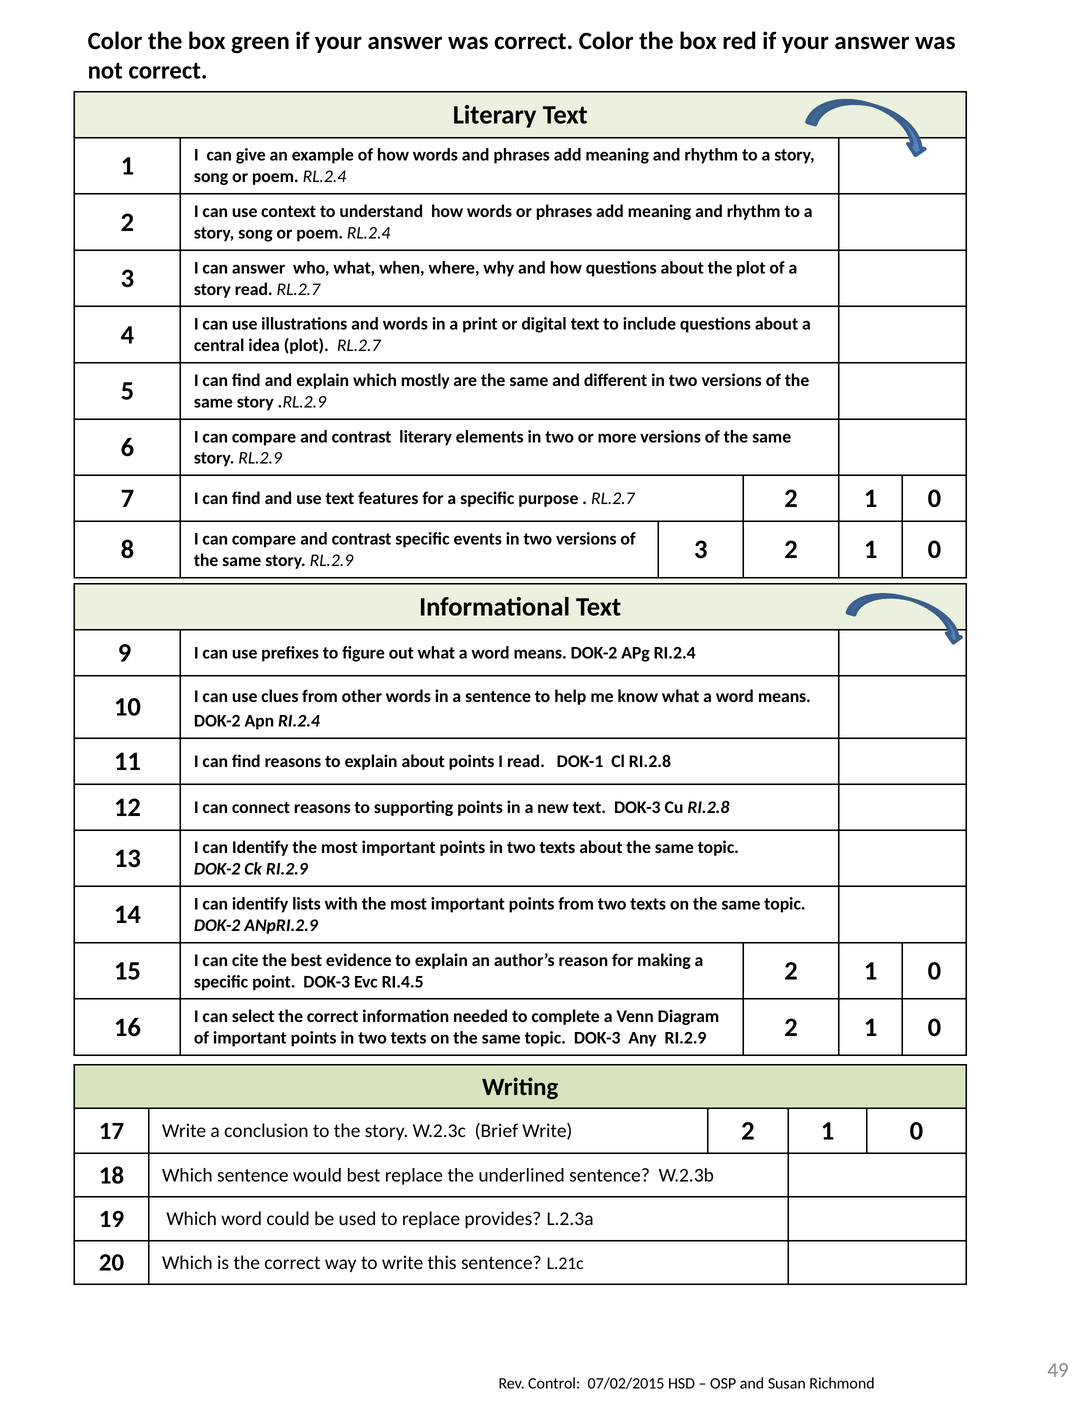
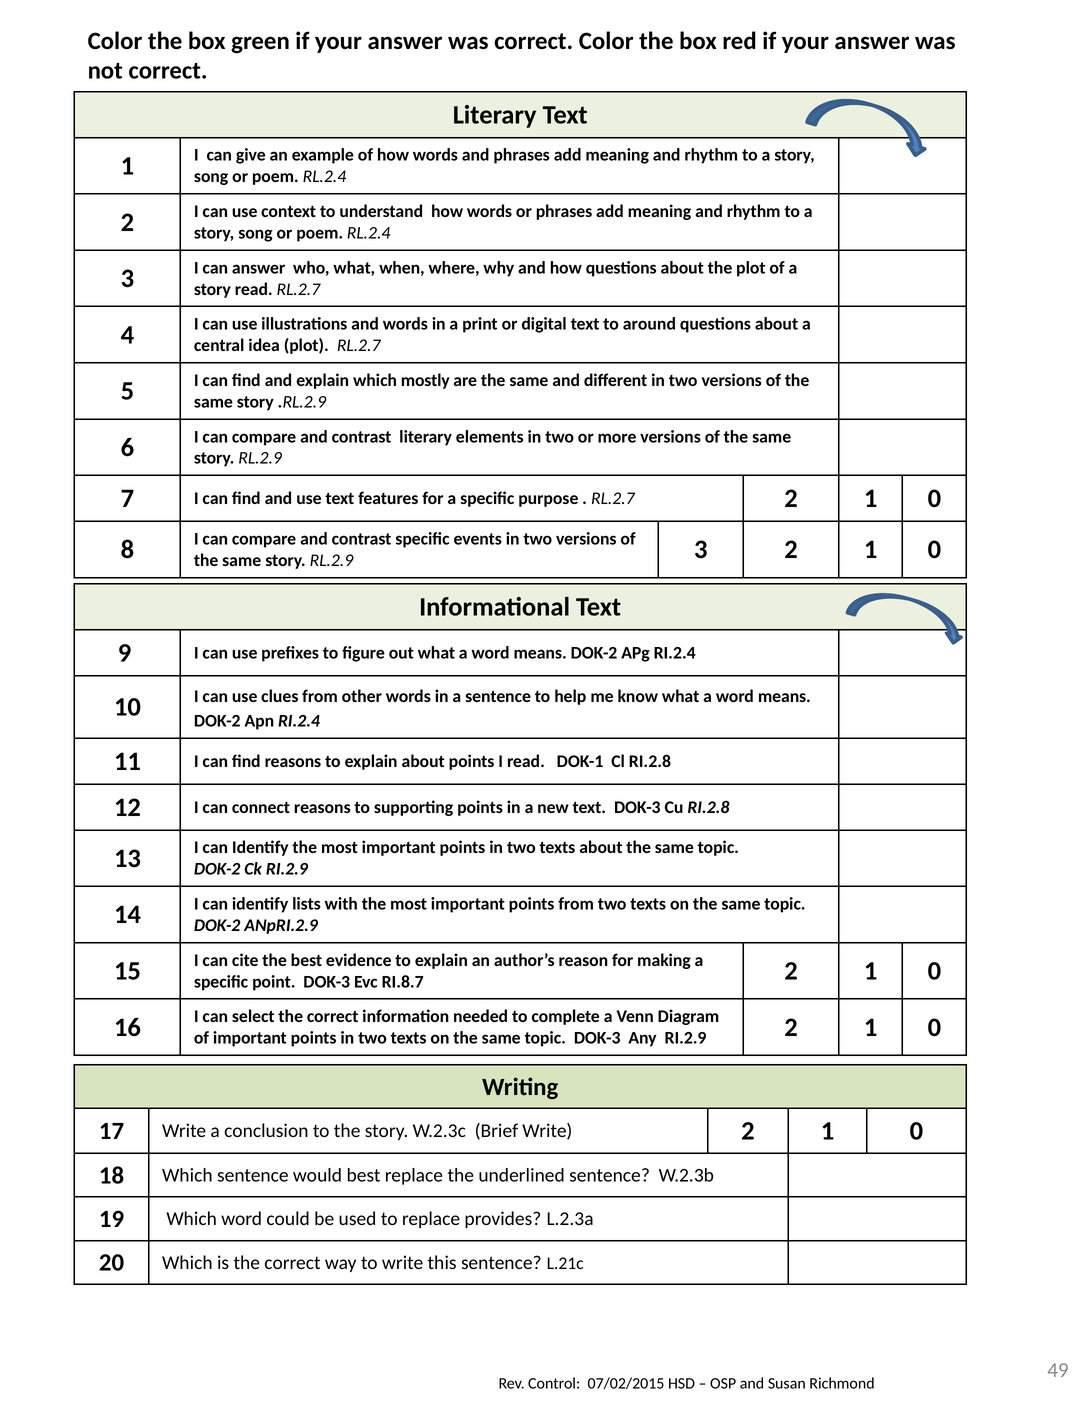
include: include -> around (649, 324)
RI.4.5: RI.4.5 -> RI.8.7 (403, 982)
